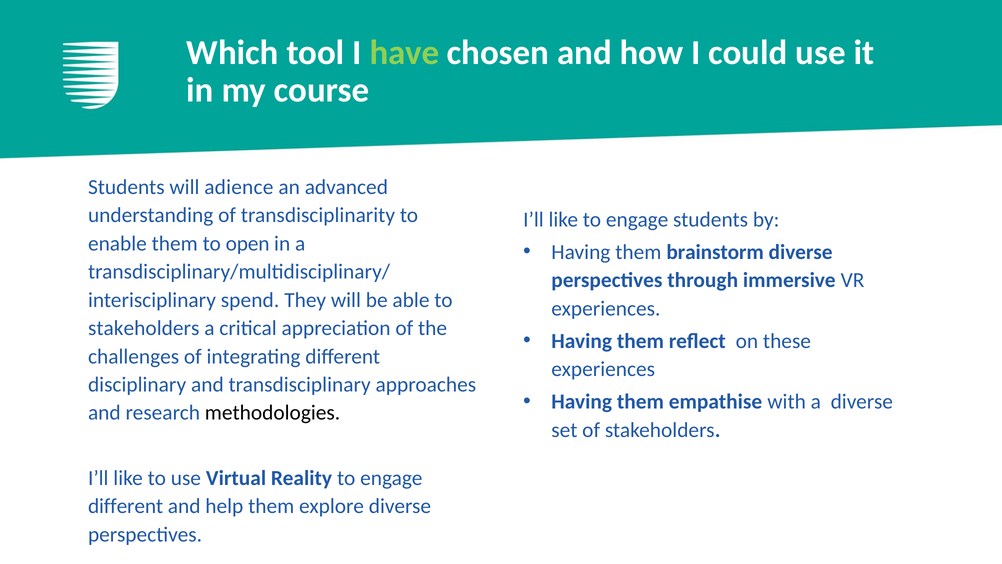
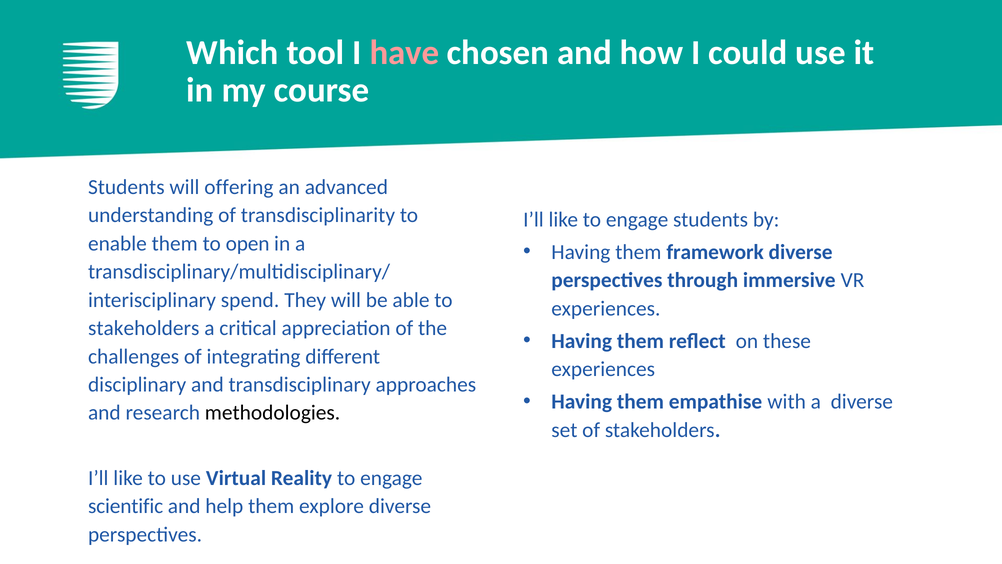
have colour: light green -> pink (404, 52)
adience: adience -> offering (239, 187)
brainstorm: brainstorm -> framework (715, 252)
different: different -> scientific (126, 506)
